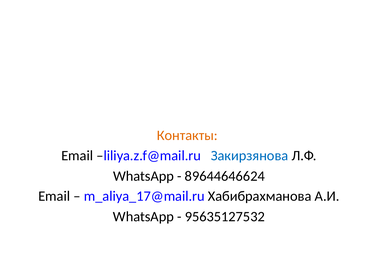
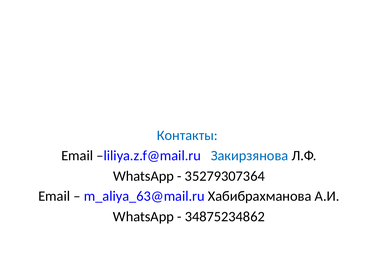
Контакты colour: orange -> blue (187, 136)
89644646624: 89644646624 -> 35279307364 (225, 176)
m_aliya_17@mail.ru: m_aliya_17@mail.ru -> m_aliya_63@mail.ru (144, 196)
95635127532: 95635127532 -> 34875234862 (225, 217)
